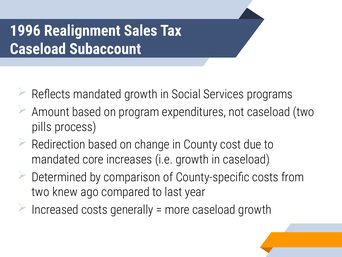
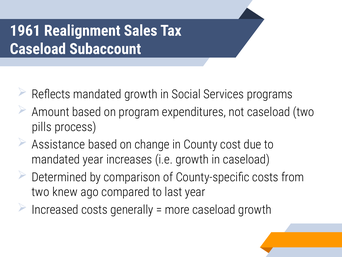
1996: 1996 -> 1961 (25, 31)
Redirection: Redirection -> Assistance (58, 144)
mandated core: core -> year (93, 159)
